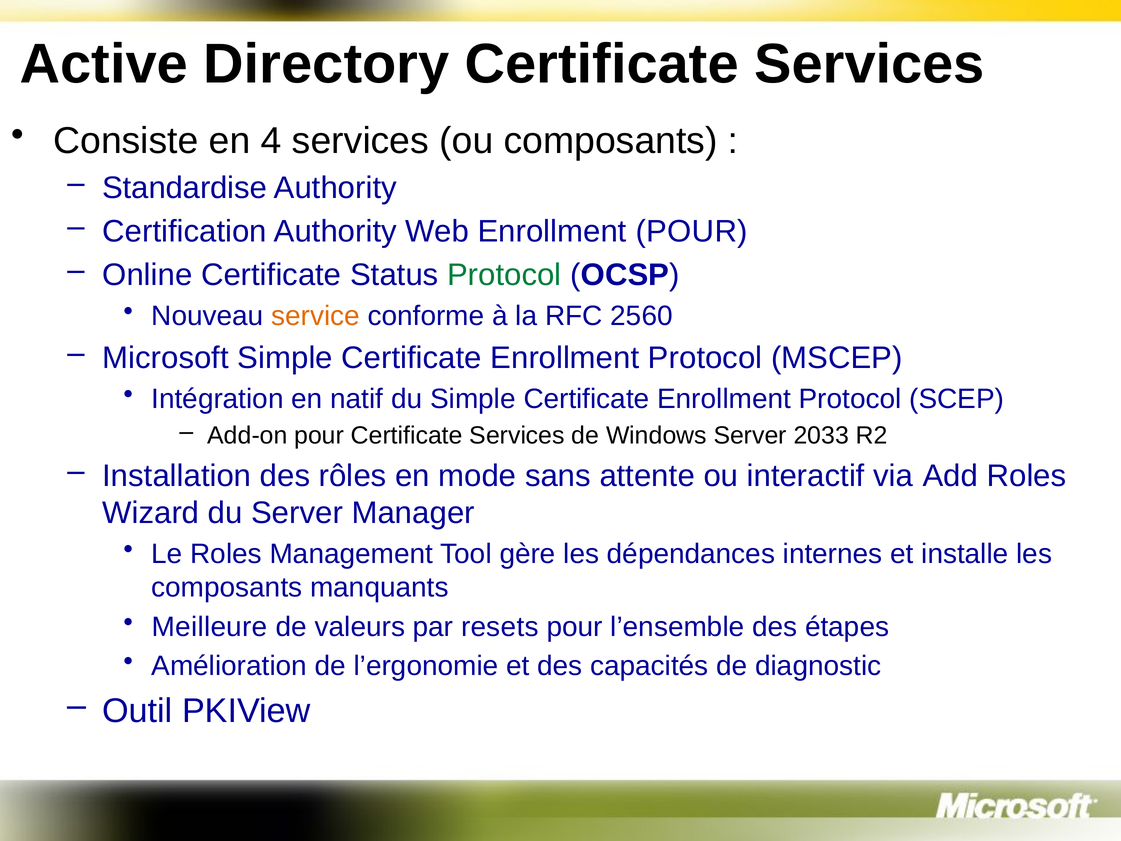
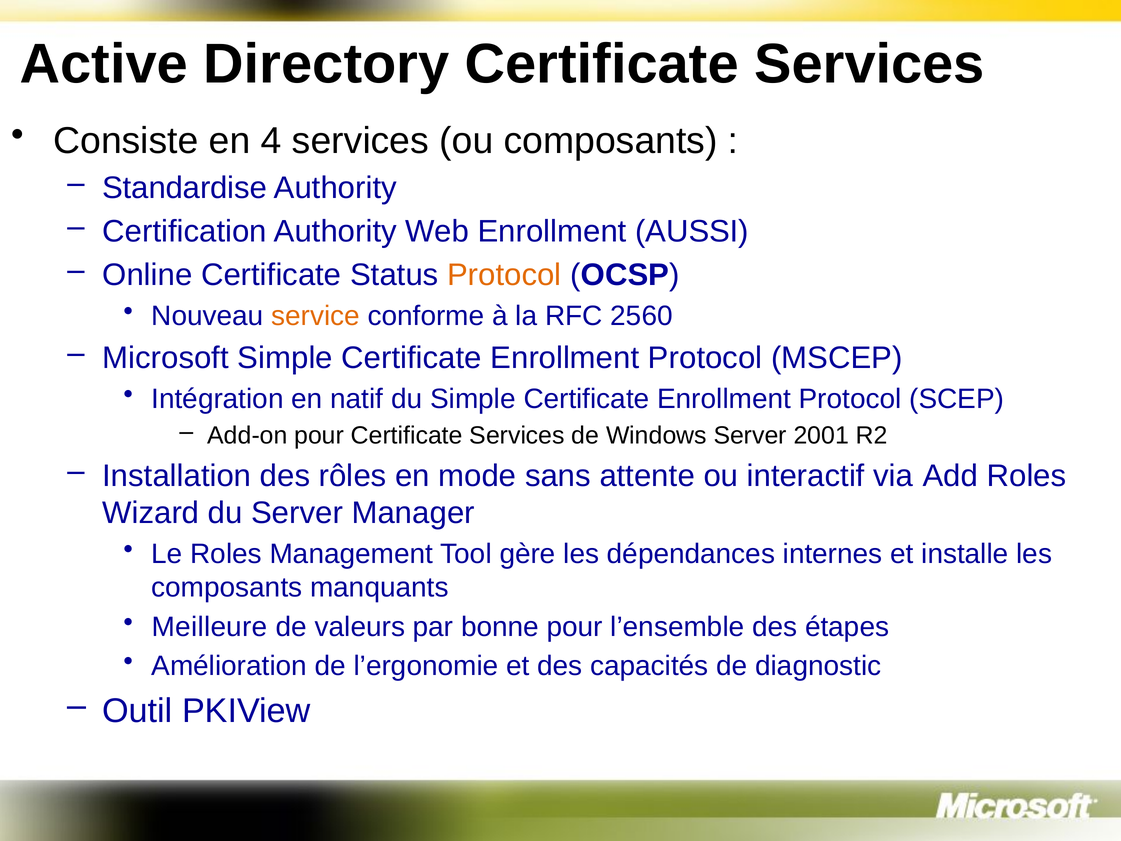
Enrollment POUR: POUR -> AUSSI (692, 232)
Protocol colour: green -> orange (504, 275)
2033: 2033 -> 2001 (821, 435)
resets: resets -> bonne (500, 627)
